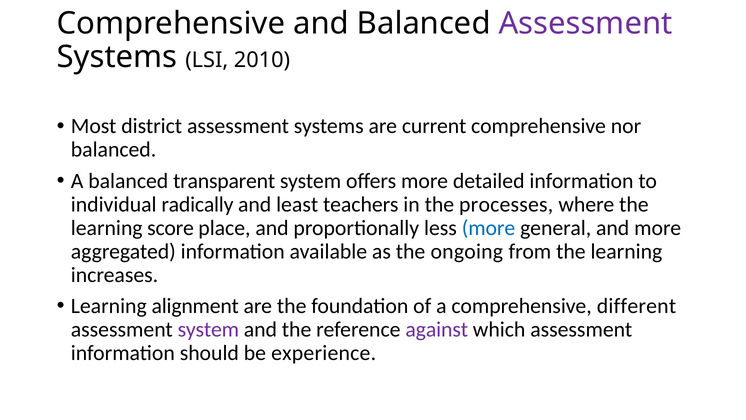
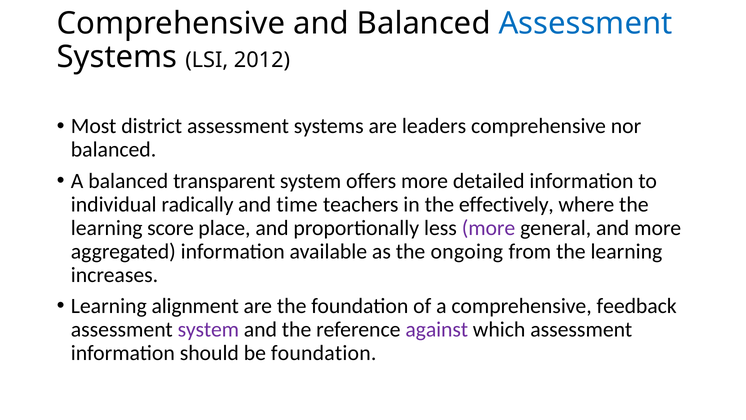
Assessment colour: purple -> blue (586, 24)
2010: 2010 -> 2012 (262, 60)
current: current -> leaders (434, 126)
least: least -> time (297, 204)
processes: processes -> effectively (506, 204)
more colour: blue -> purple (489, 228)
different: different -> feedback (637, 306)
be experience: experience -> foundation (324, 353)
